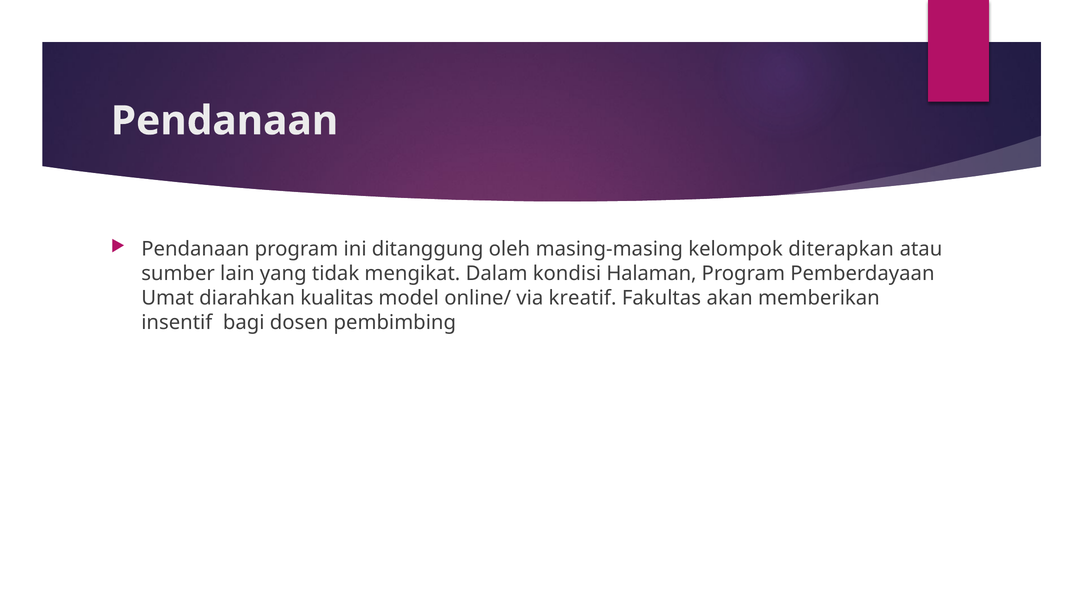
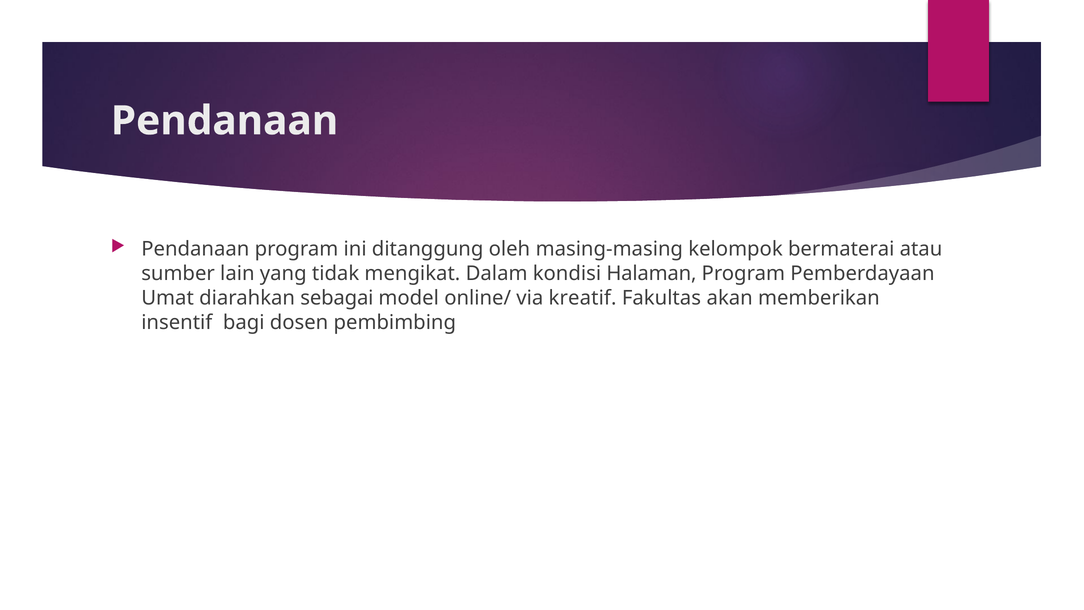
diterapkan: diterapkan -> bermaterai (841, 249)
kualitas: kualitas -> sebagai (337, 298)
